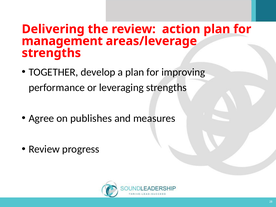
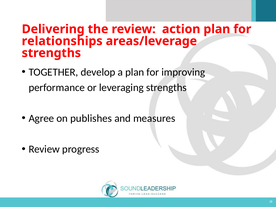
management: management -> relationships (62, 41)
